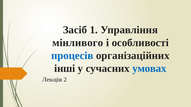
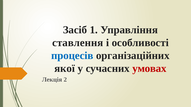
мінливого: мінливого -> ставлення (78, 43)
інші: інші -> якої (65, 69)
умовах colour: blue -> red (149, 69)
